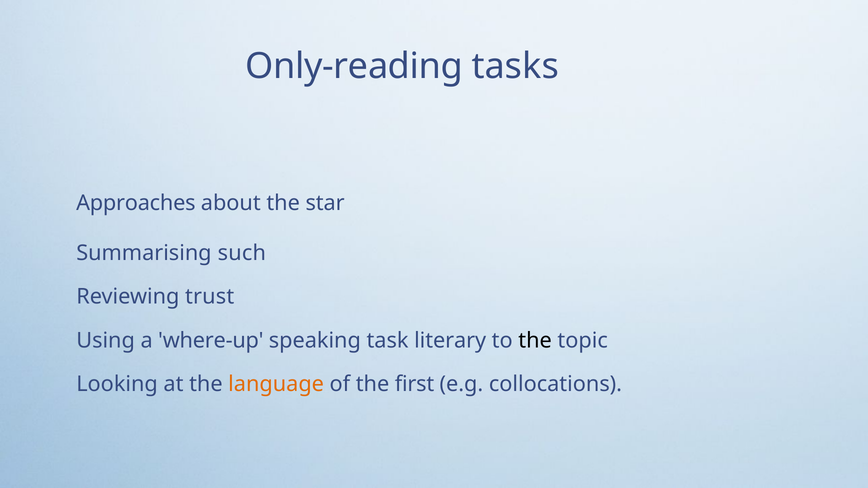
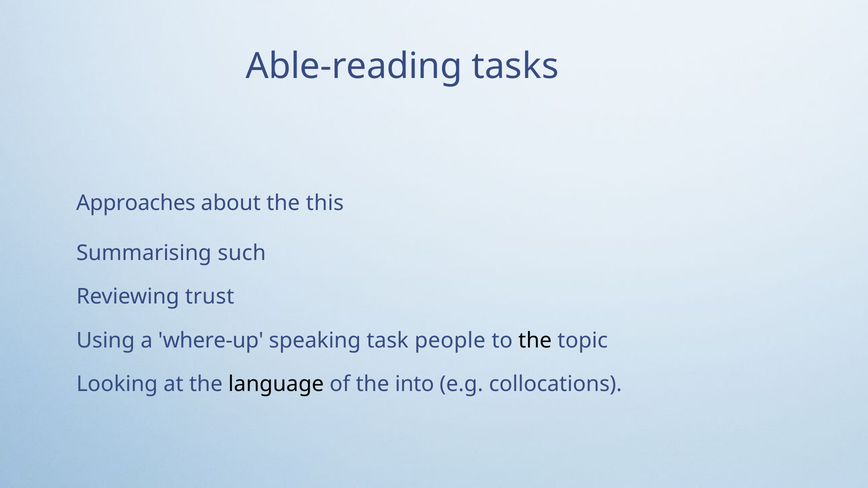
Only-reading: Only-reading -> Able-reading (354, 66)
star: star -> this (325, 203)
literary: literary -> people (450, 341)
language colour: orange -> black (276, 385)
first: first -> into (415, 385)
